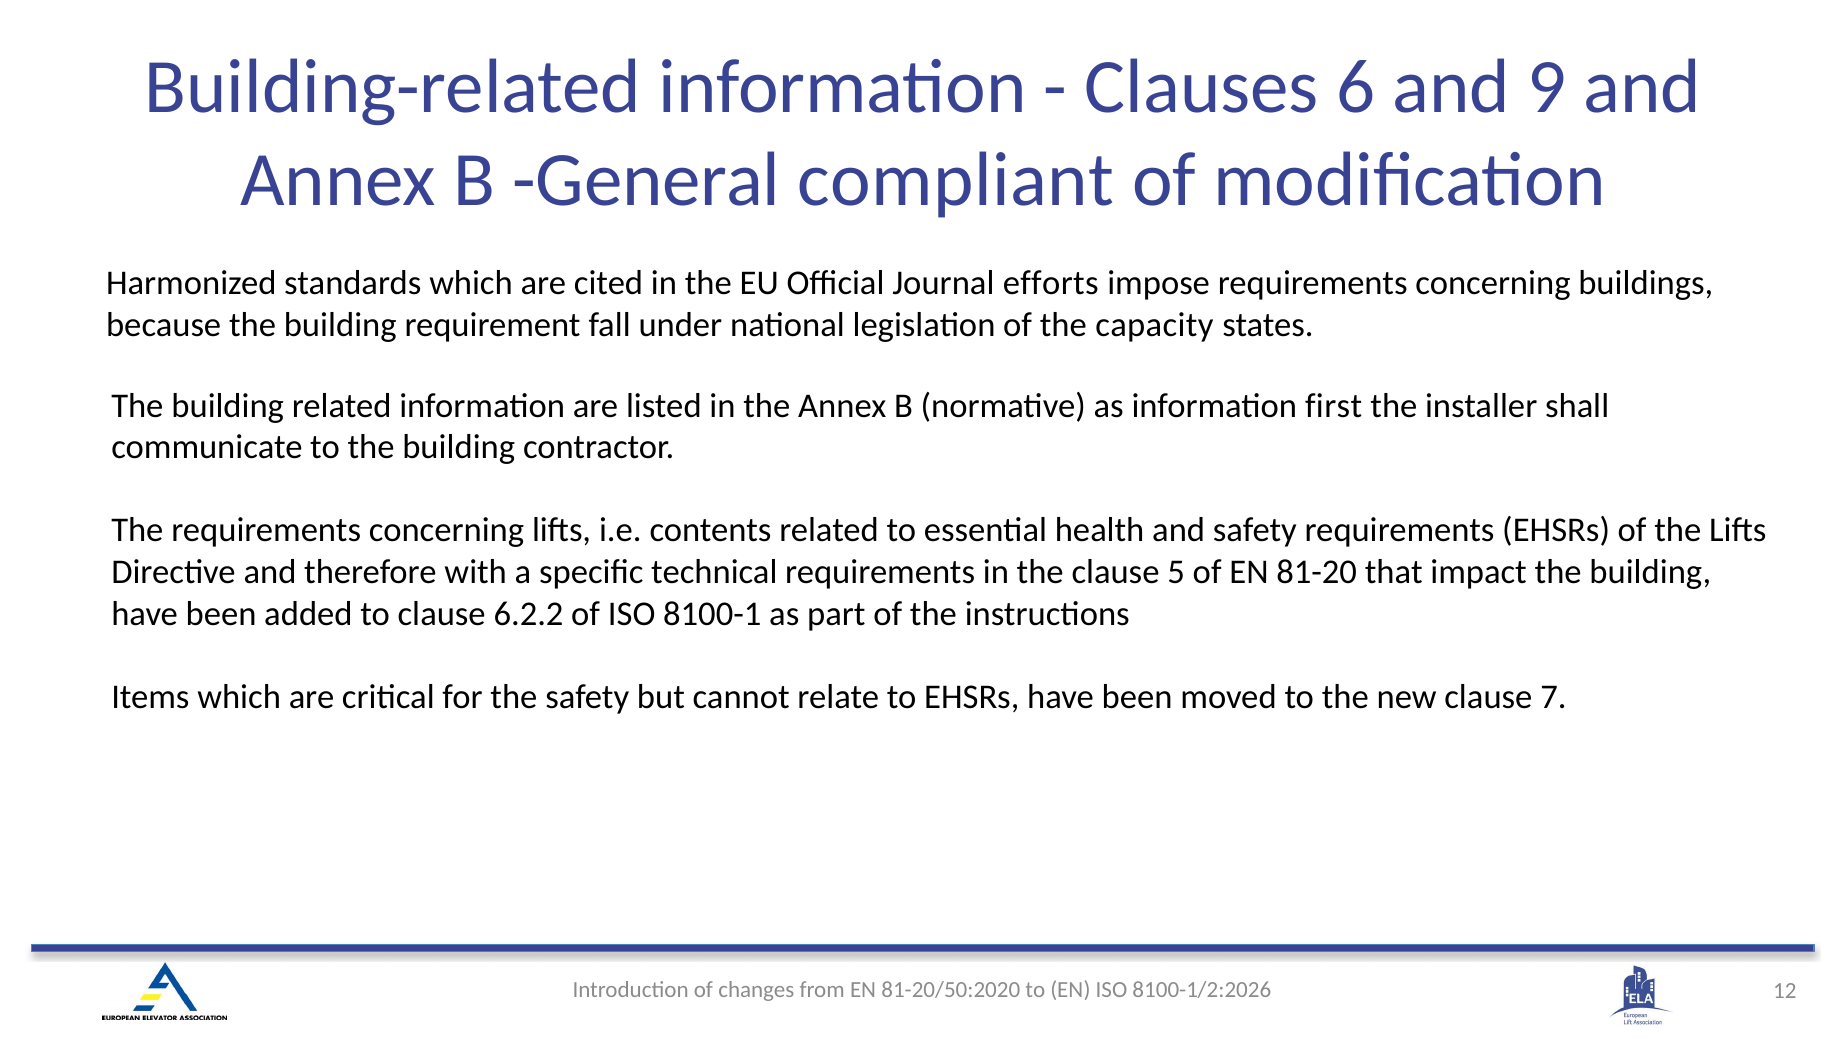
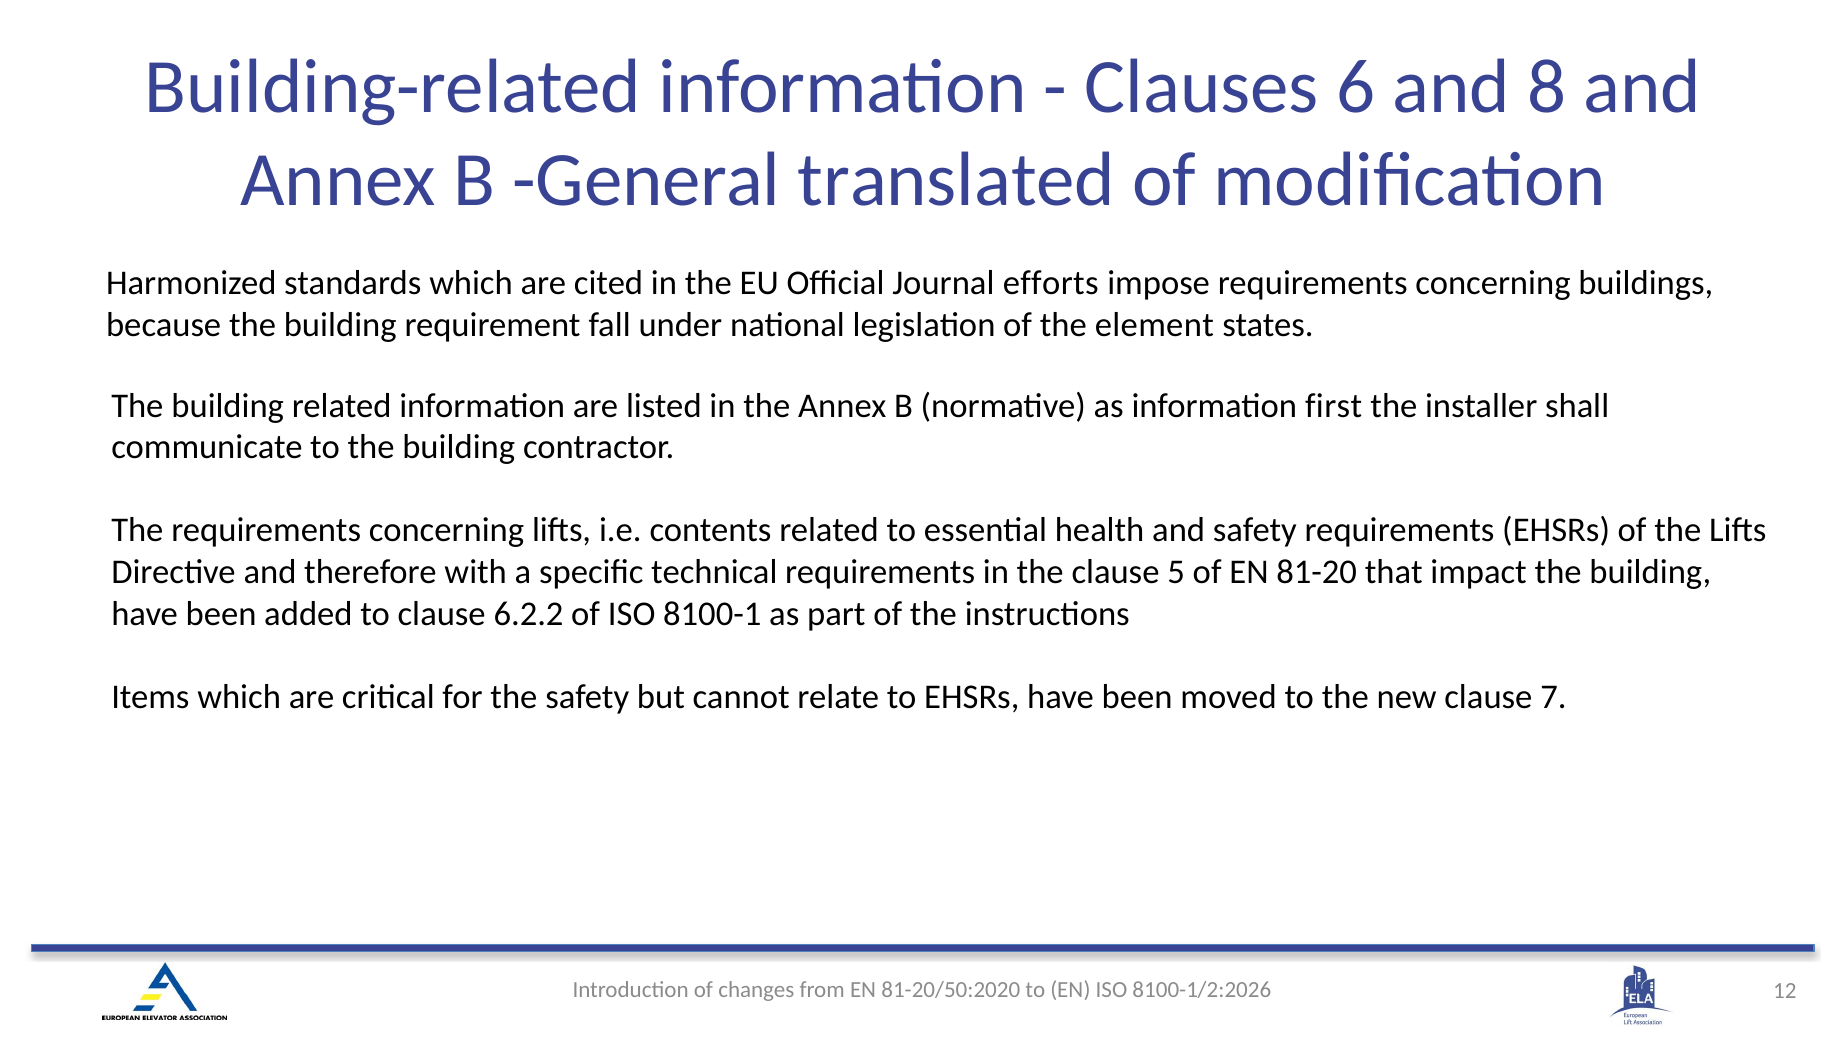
9: 9 -> 8 (1547, 87)
compliant: compliant -> translated (956, 180)
capacity: capacity -> element (1154, 325)
